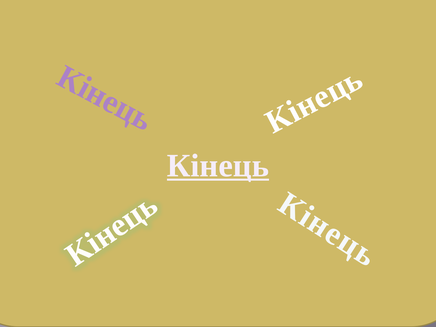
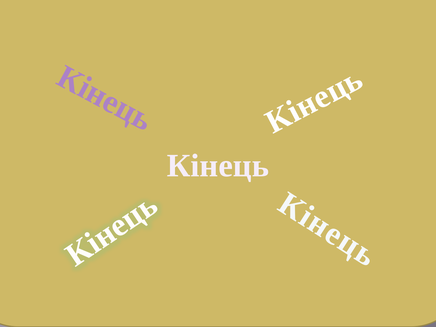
Кінець underline: present -> none (218, 166)
